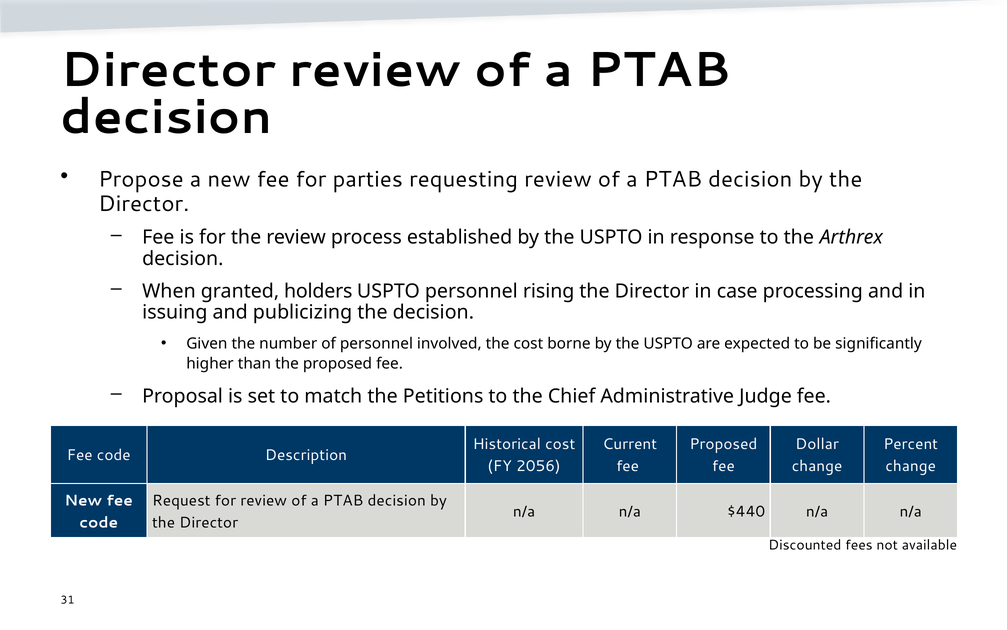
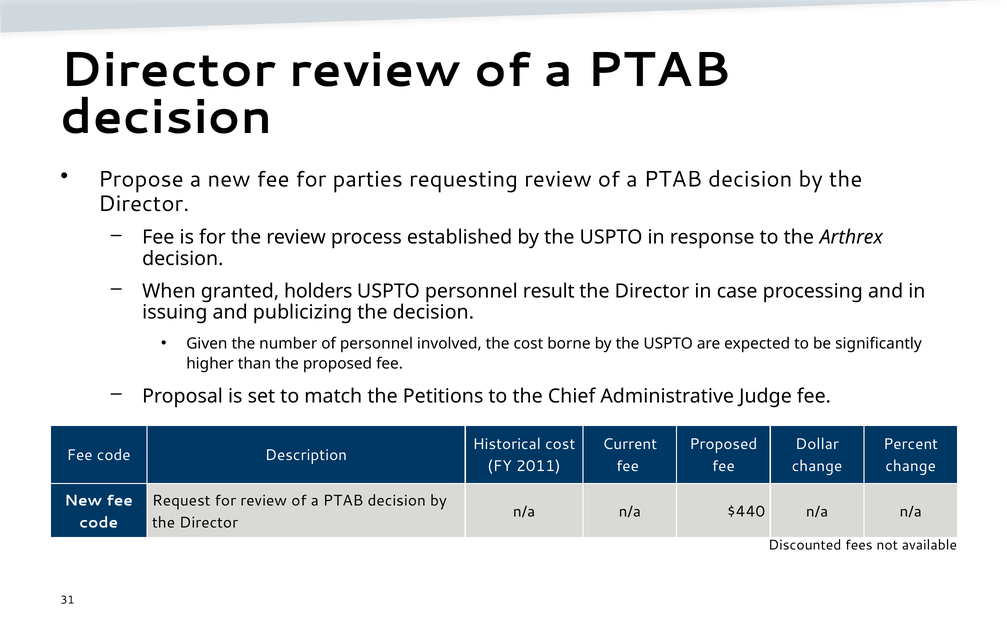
rising: rising -> result (549, 291)
2056: 2056 -> 2011 (538, 466)
